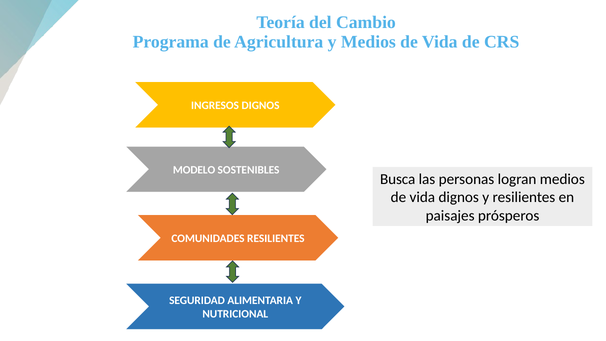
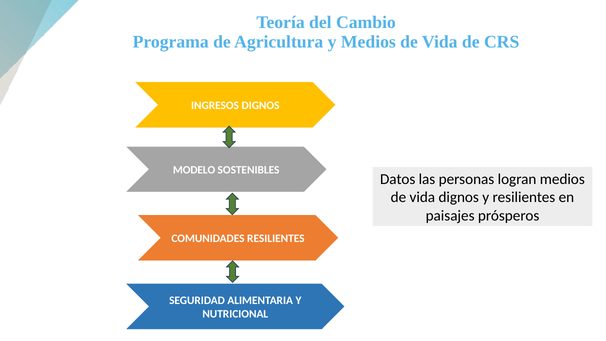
Busca: Busca -> Datos (398, 179)
